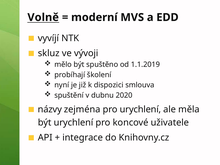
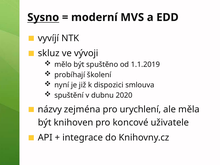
Volně: Volně -> Sysno (43, 17)
být urychlení: urychlení -> knihoven (73, 123)
